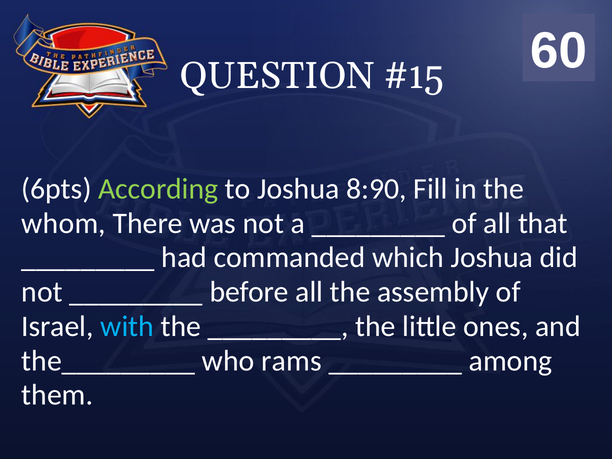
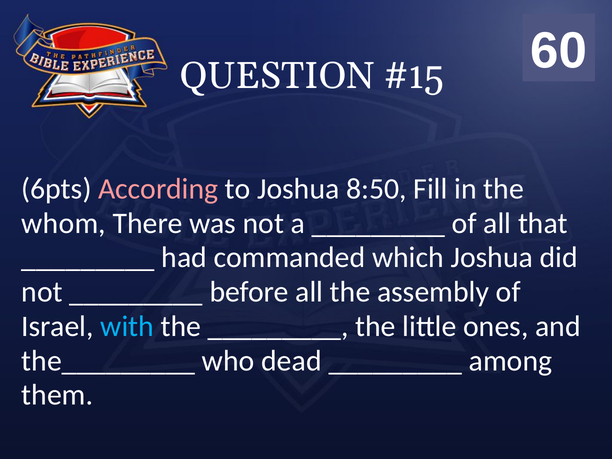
According colour: light green -> pink (158, 189)
8:90: 8:90 -> 8:50 (376, 189)
rams: rams -> dead (292, 361)
